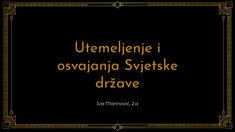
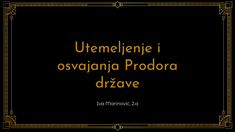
Svjetske: Svjetske -> Prodora (151, 65)
